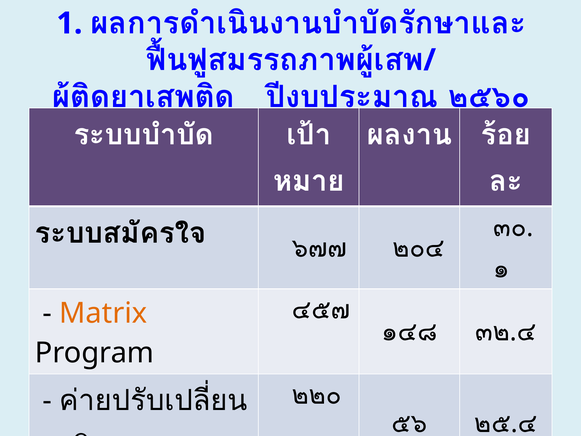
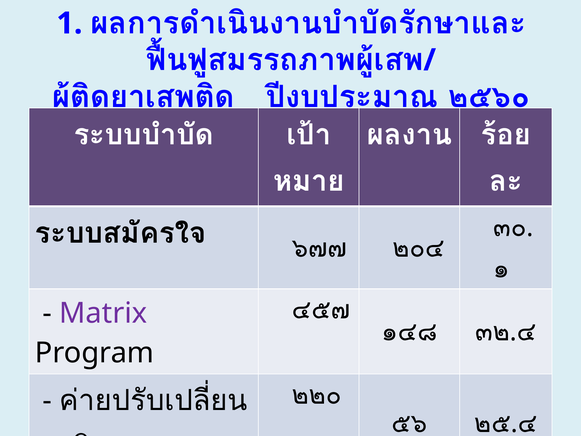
Matrix colour: orange -> purple (103, 313)
